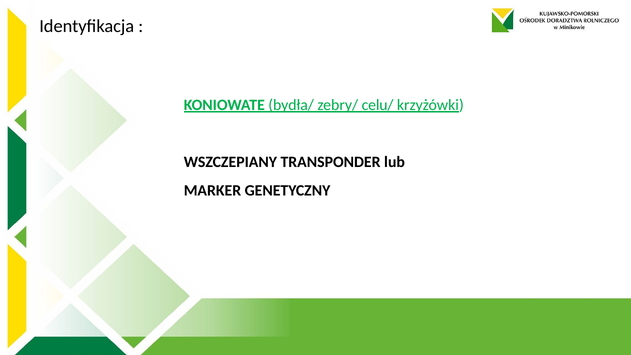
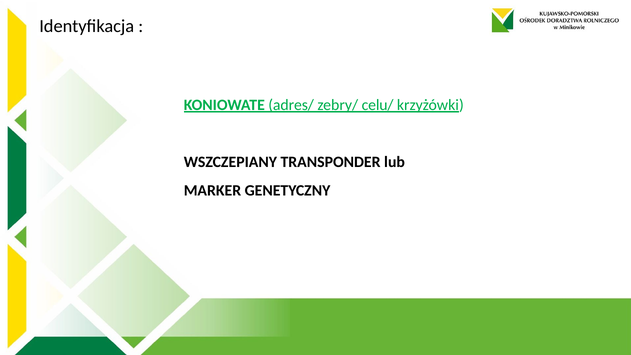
bydła/: bydła/ -> adres/ (291, 105)
